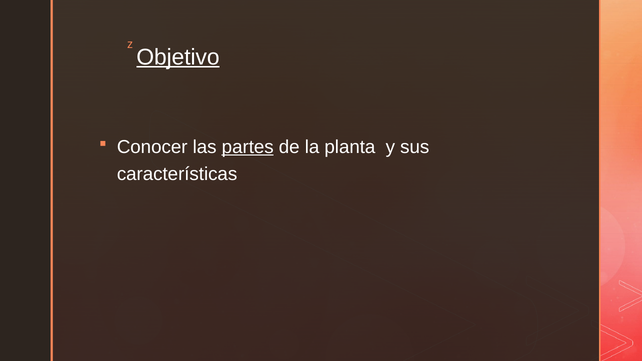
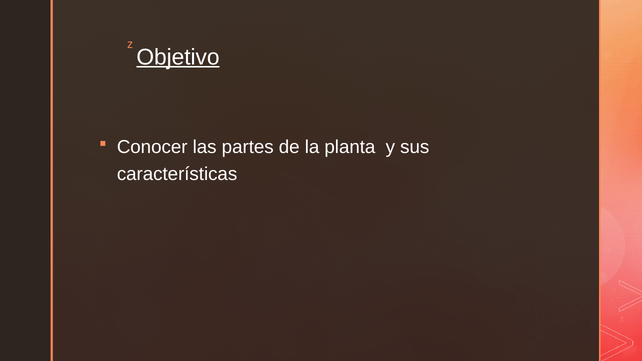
partes underline: present -> none (248, 147)
